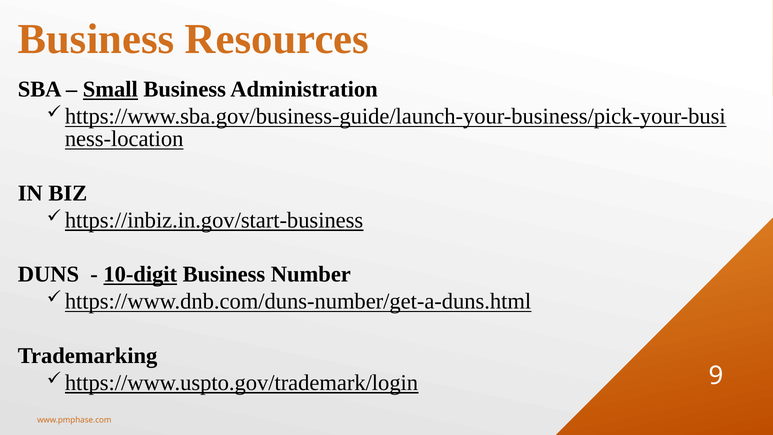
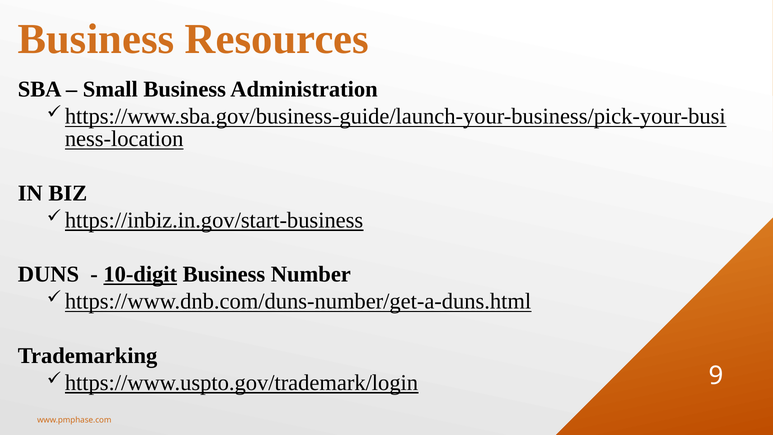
Small underline: present -> none (110, 89)
